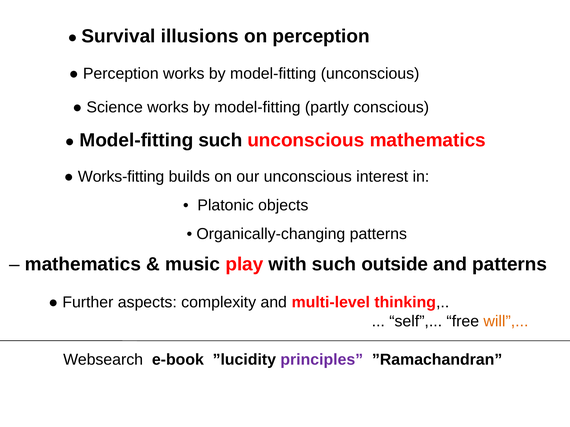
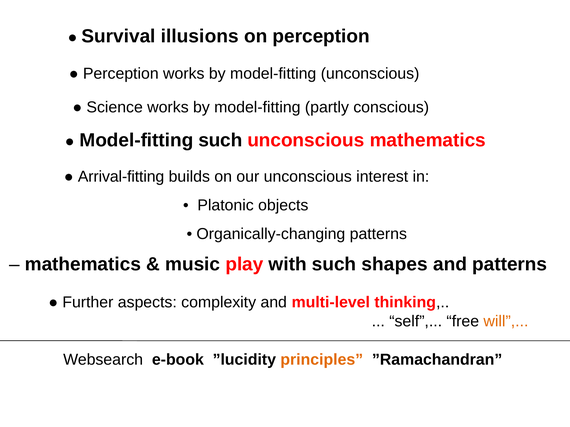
Works-fitting: Works-fitting -> Arrival-fitting (121, 177)
outside: outside -> shapes (395, 265)
principles colour: purple -> orange (322, 360)
